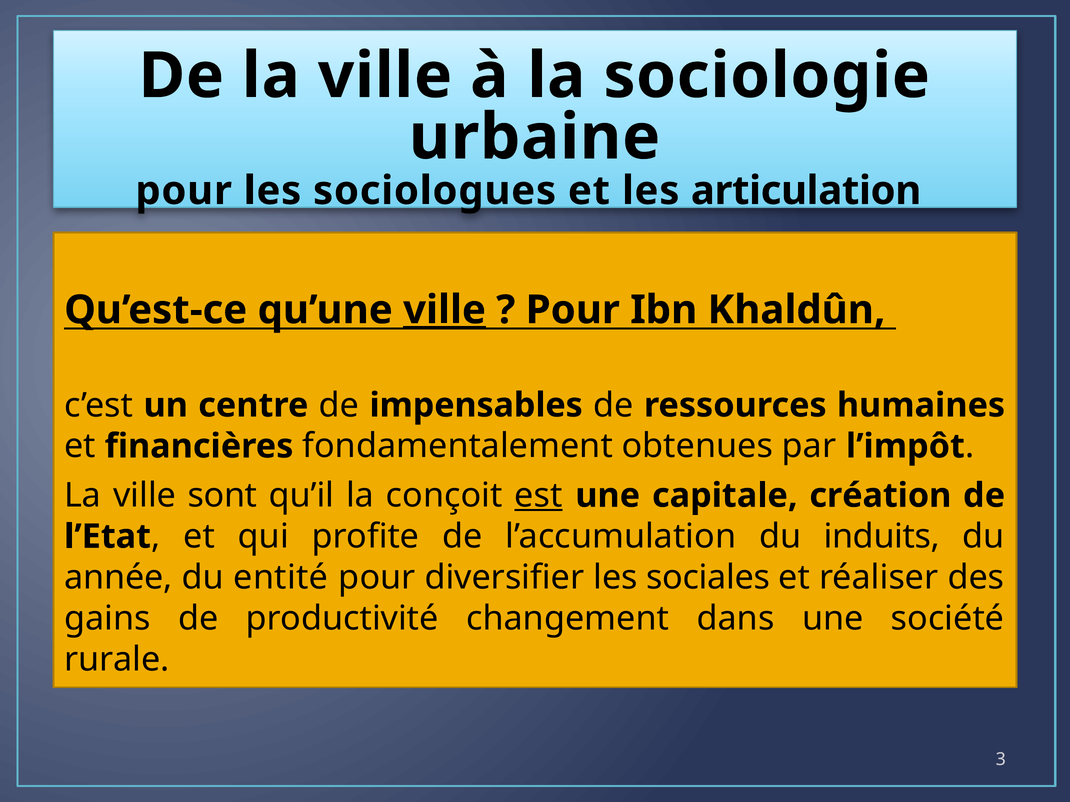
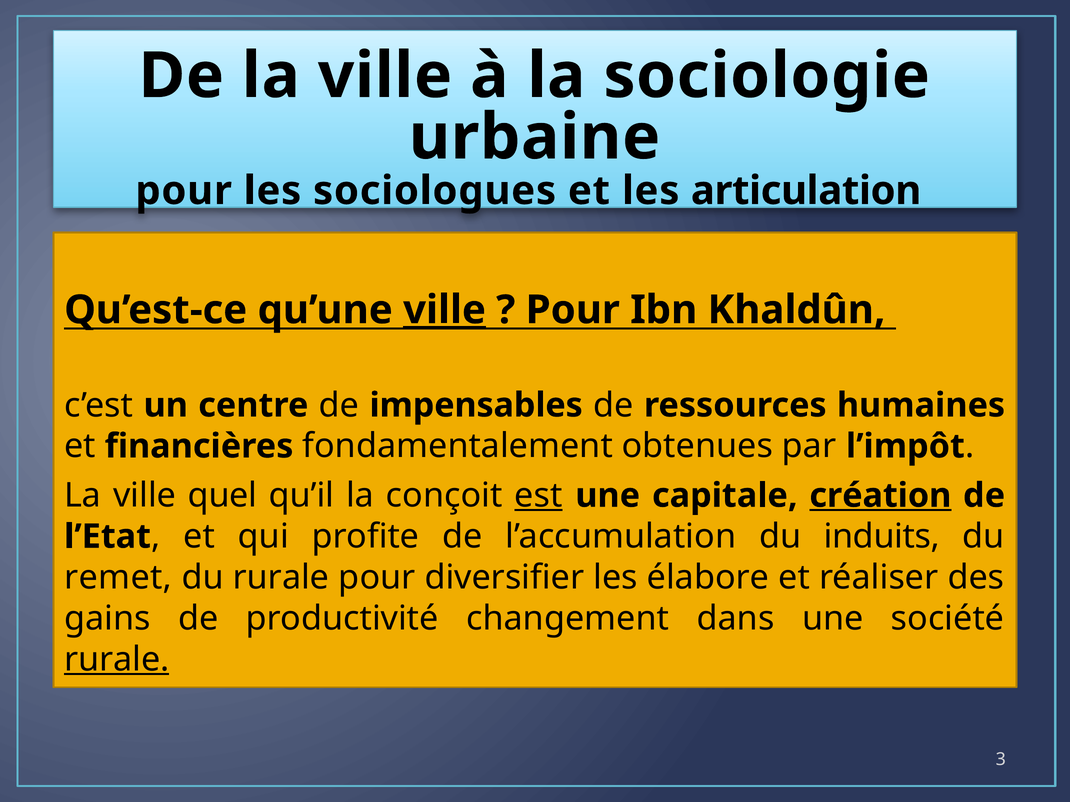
sont: sont -> quel (222, 496)
création underline: none -> present (880, 496)
année: année -> remet (118, 578)
du entité: entité -> rurale (281, 578)
sociales: sociales -> élabore (708, 578)
rurale underline: none -> present (117, 660)
